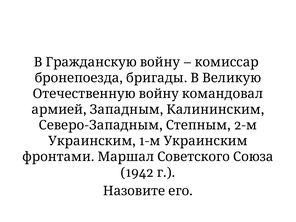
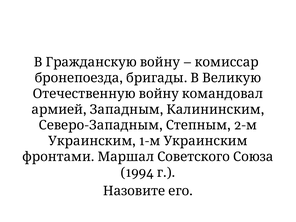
1942: 1942 -> 1994 (137, 173)
